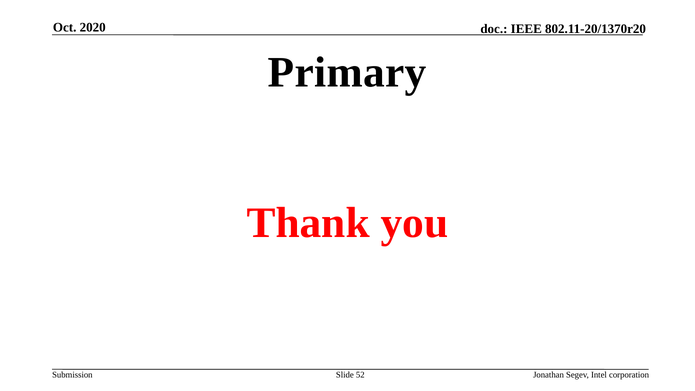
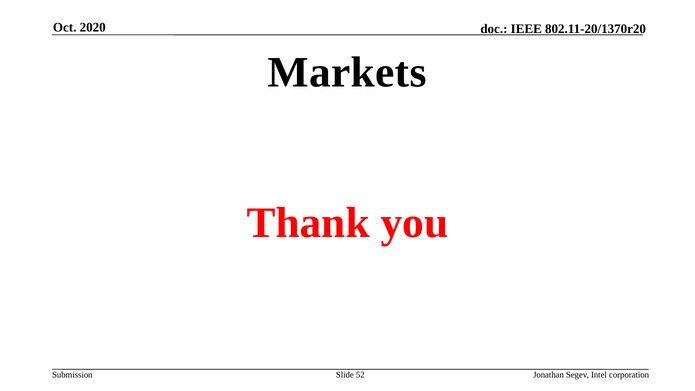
Primary: Primary -> Markets (347, 72)
